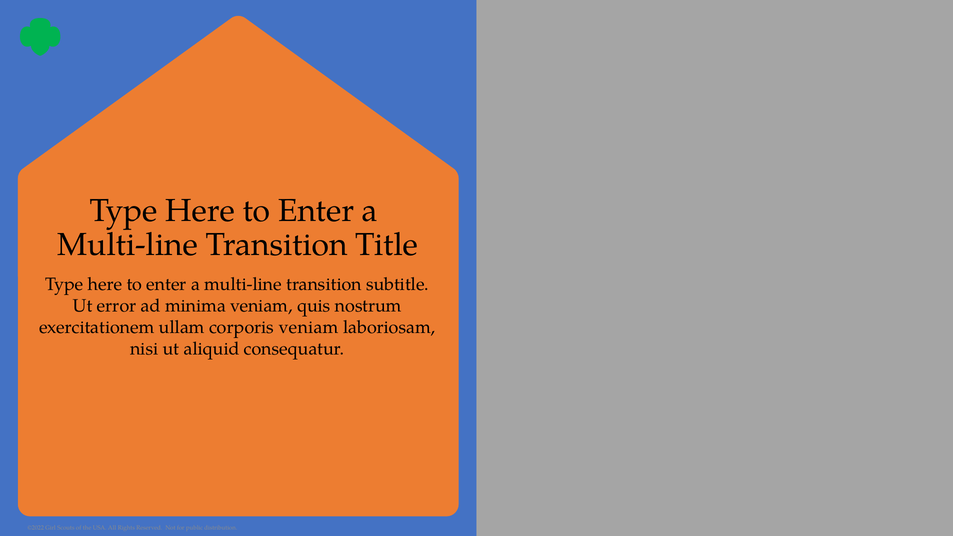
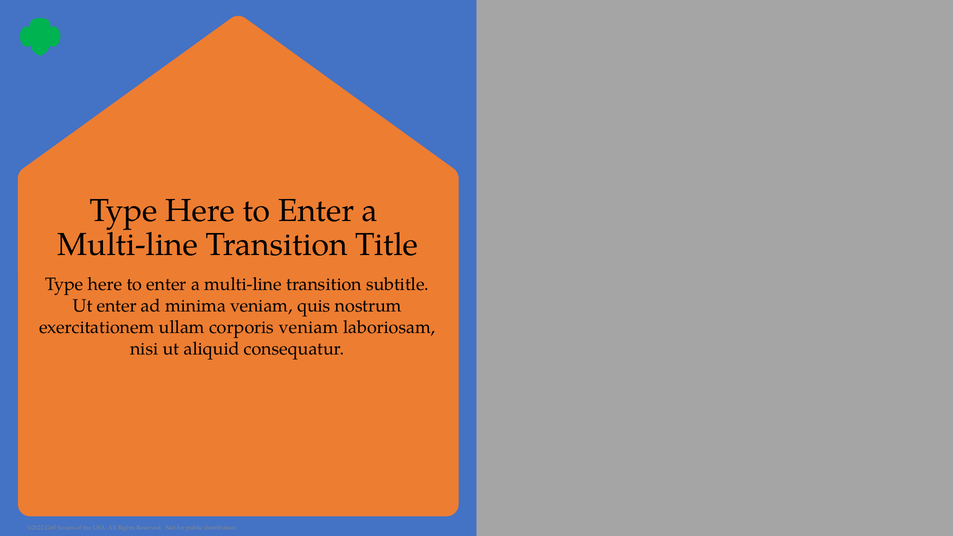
Ut error: error -> enter (117, 306)
